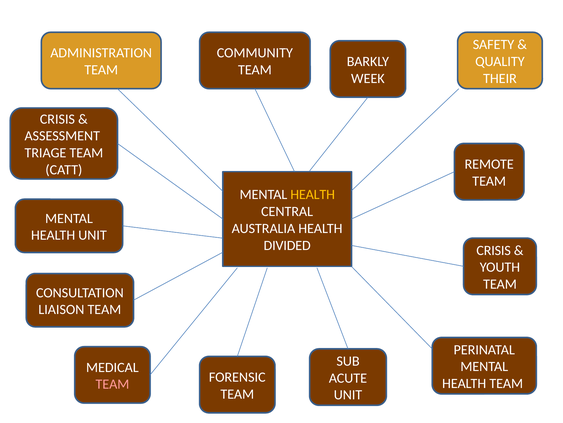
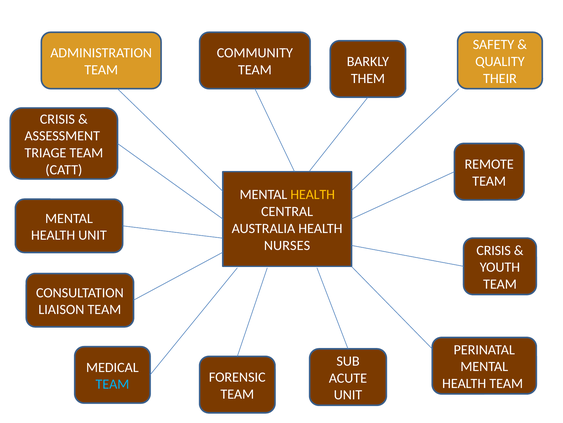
WEEK: WEEK -> THEM (368, 78)
DIVIDED: DIVIDED -> NURSES (287, 245)
TEAM colour: pink -> light blue (112, 384)
